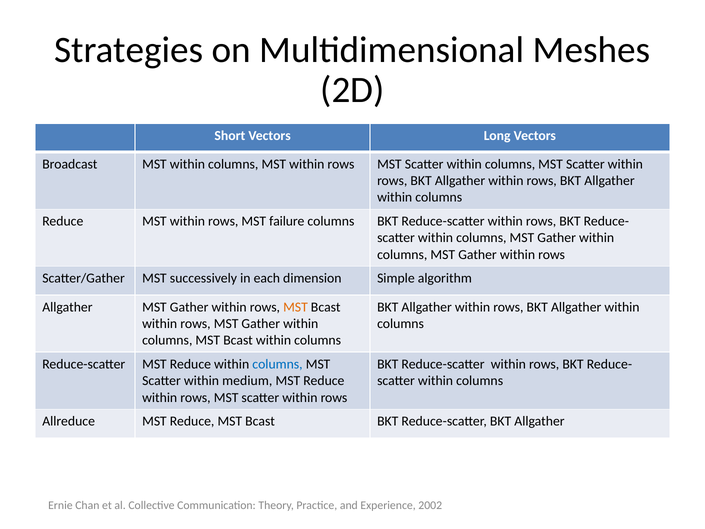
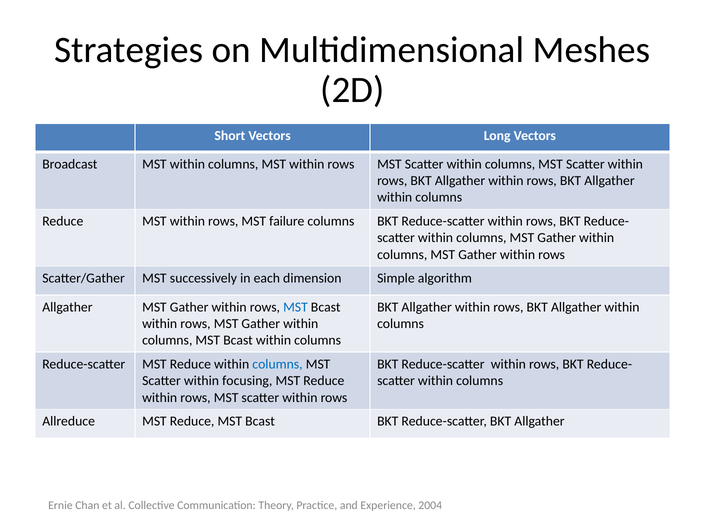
MST colour: orange -> blue (295, 307)
medium: medium -> focusing (247, 381)
2002: 2002 -> 2004 (430, 505)
